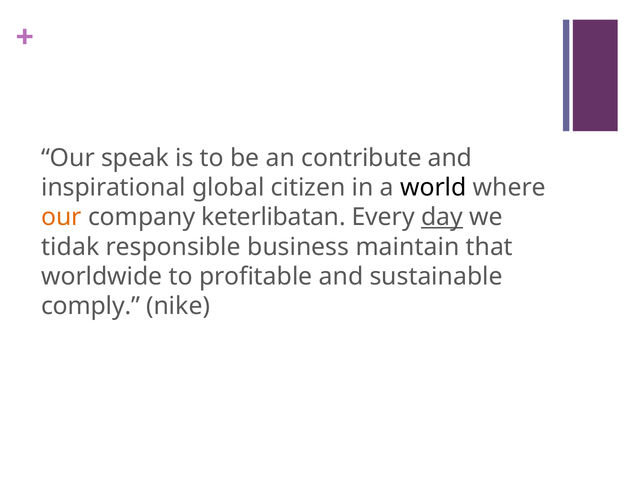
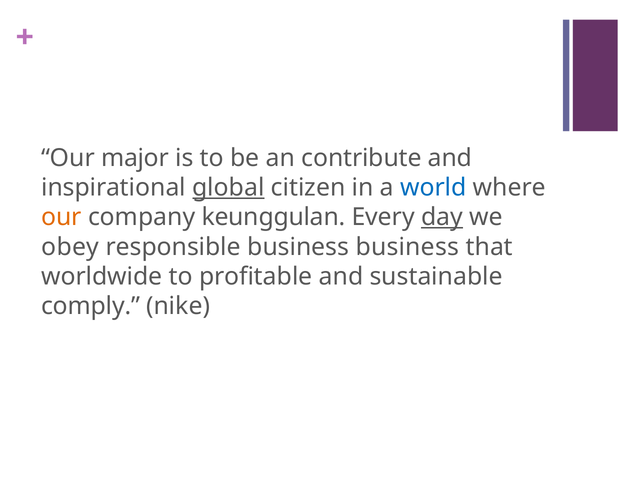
speak: speak -> major (135, 158)
global underline: none -> present (228, 188)
world colour: black -> blue (433, 188)
keterlibatan: keterlibatan -> keunggulan (273, 217)
tidak: tidak -> obey (70, 247)
business maintain: maintain -> business (407, 247)
